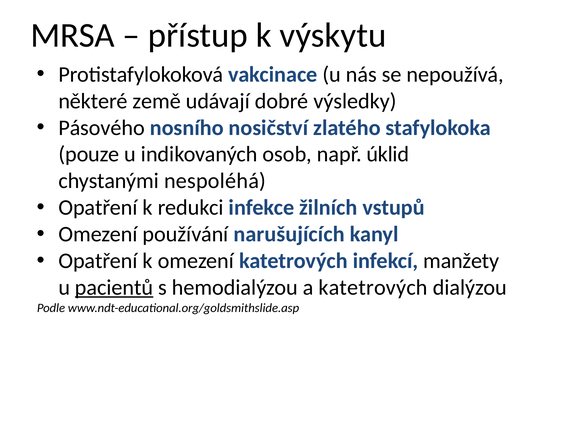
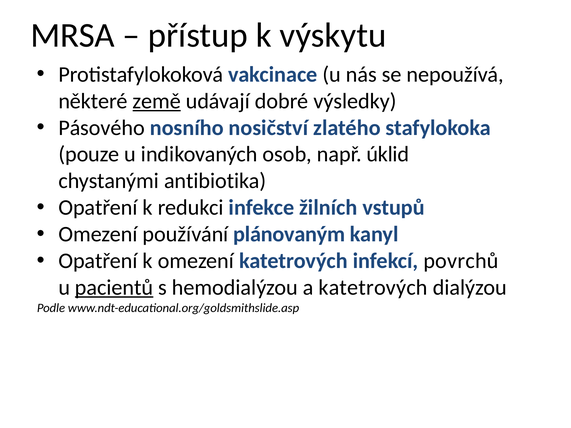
země underline: none -> present (157, 101)
nespoléhá: nespoléhá -> antibiotika (215, 181)
narušujících: narušujících -> plánovaným (289, 234)
manžety: manžety -> povrchů (461, 261)
